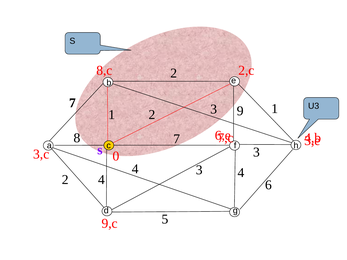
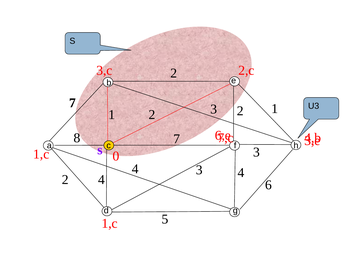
8,c: 8,c -> 3,c (104, 70)
2 9: 9 -> 2 (240, 111)
3,c: 3,c -> 1,c (41, 154)
9,c: 9,c -> 1,c (110, 224)
